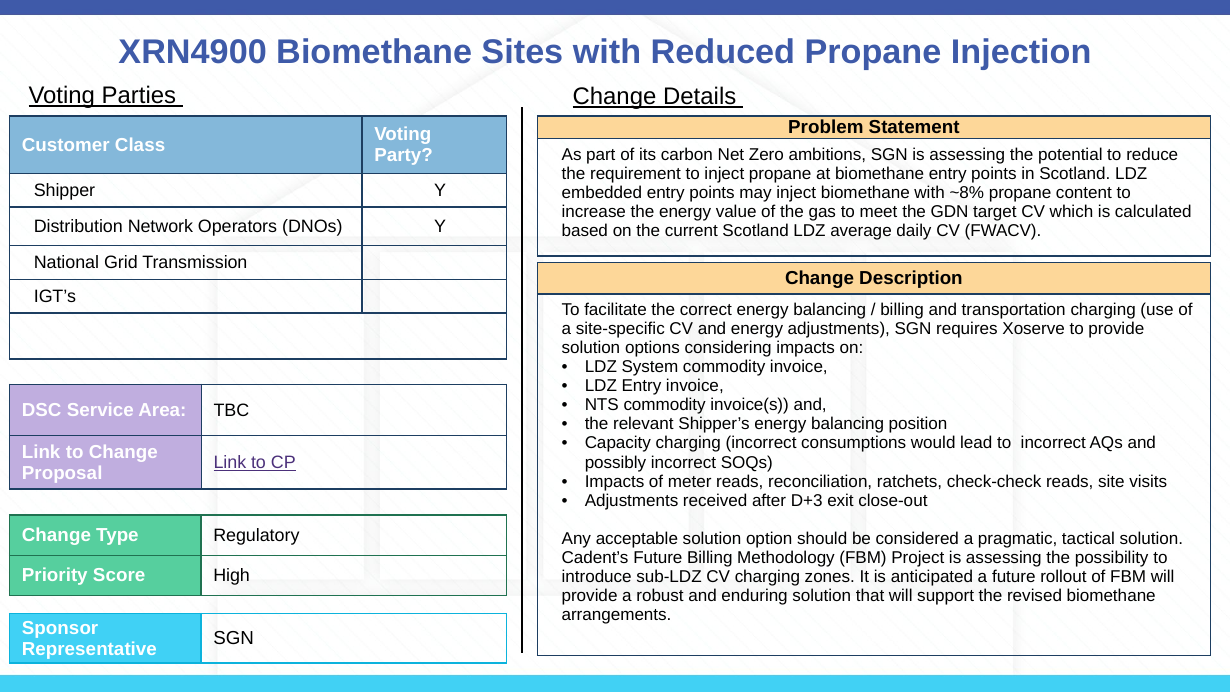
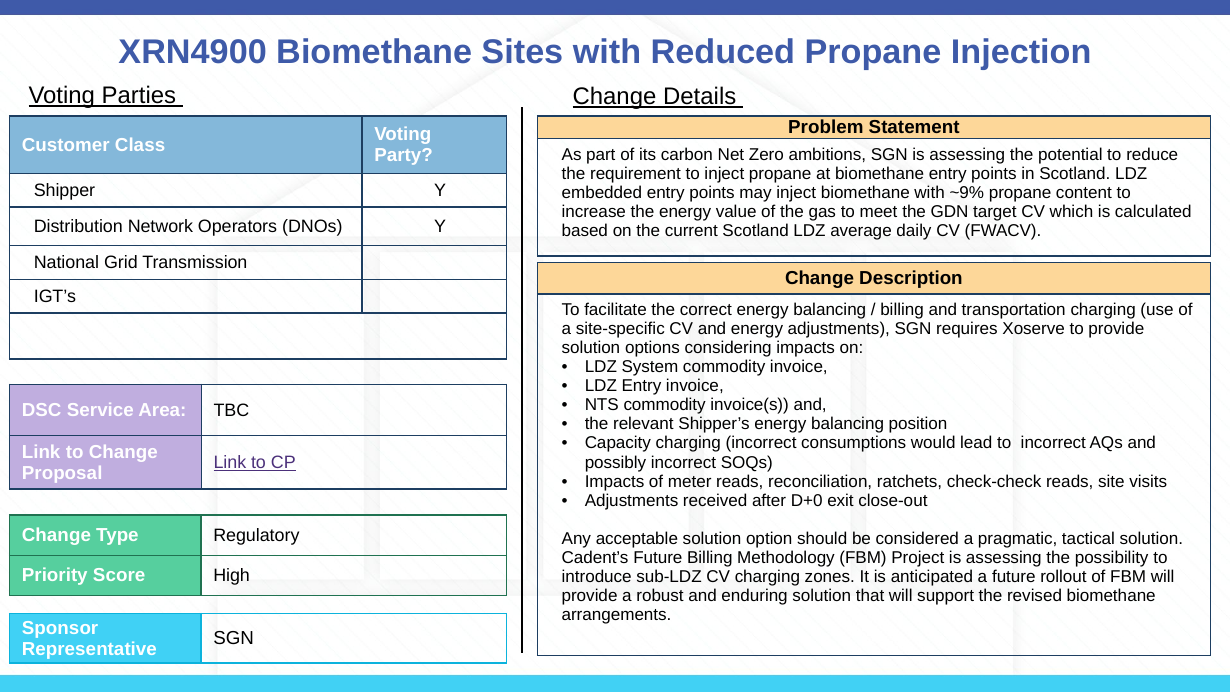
~8%: ~8% -> ~9% (967, 193)
D+3: D+3 -> D+0 (807, 500)
